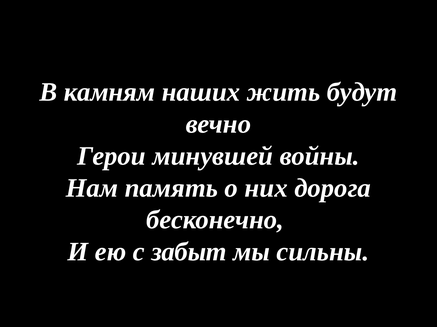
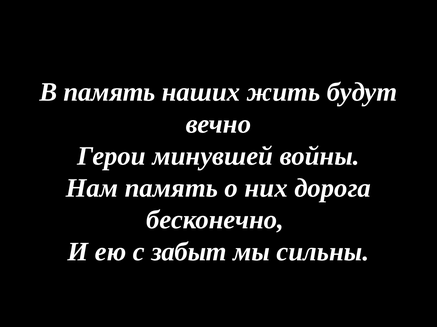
В камням: камням -> память (110, 92)
